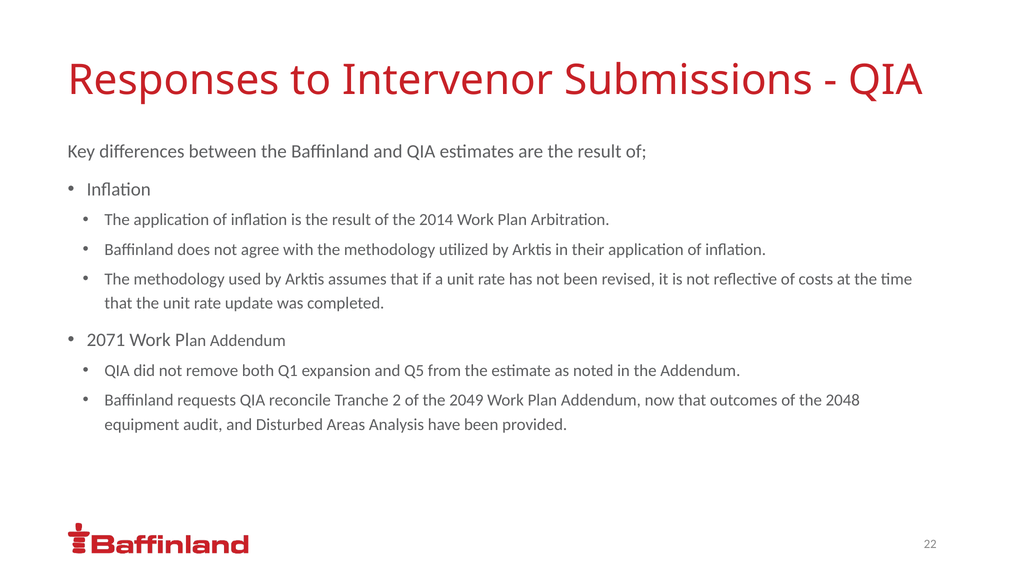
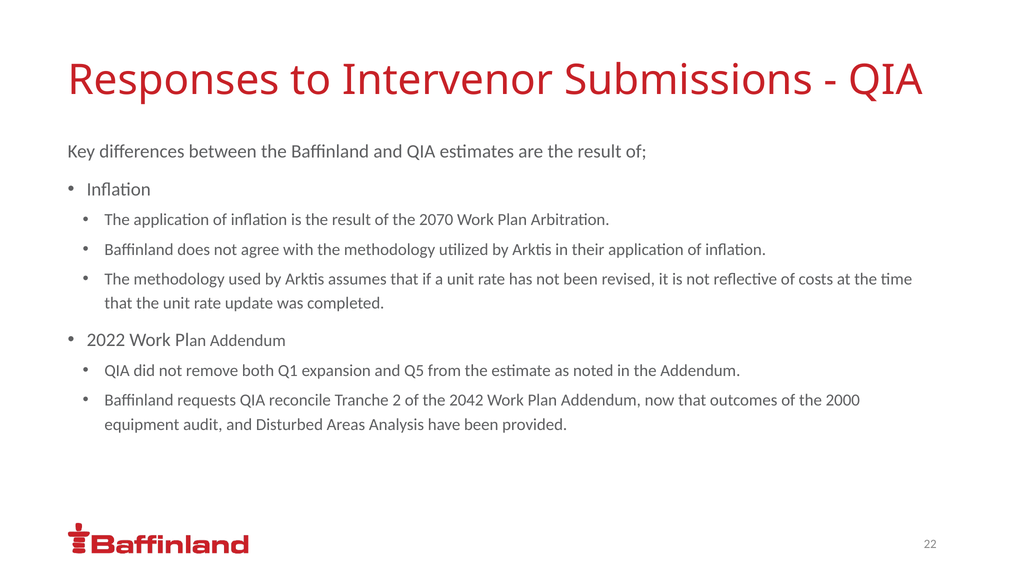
2014: 2014 -> 2070 (436, 220)
2071: 2071 -> 2022 (106, 340)
2049: 2049 -> 2042 (466, 400)
2048: 2048 -> 2000 (843, 400)
